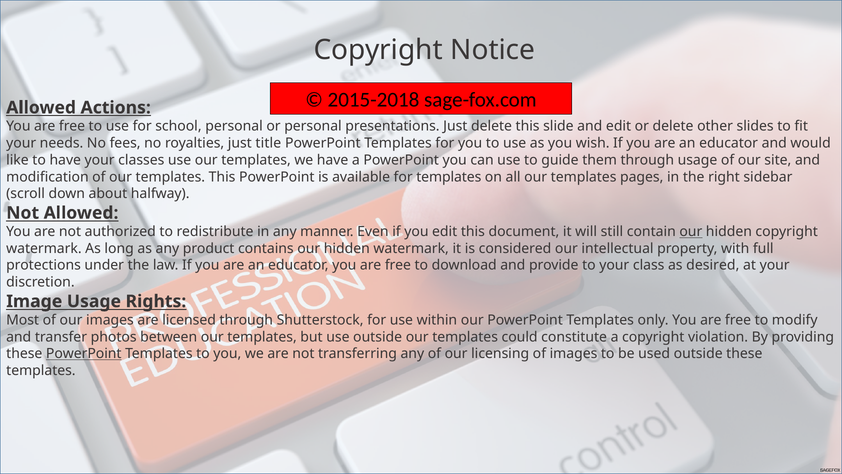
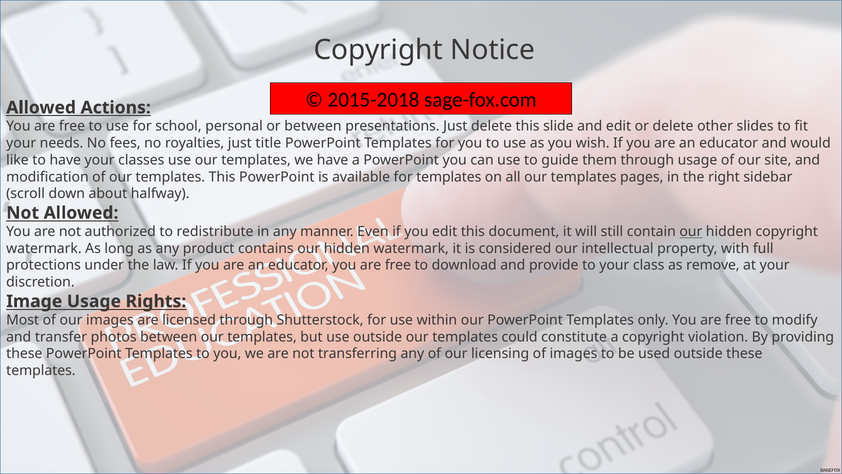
or personal: personal -> between (313, 126)
desired: desired -> remove (713, 265)
PowerPoint underline: present -> none (84, 354)
